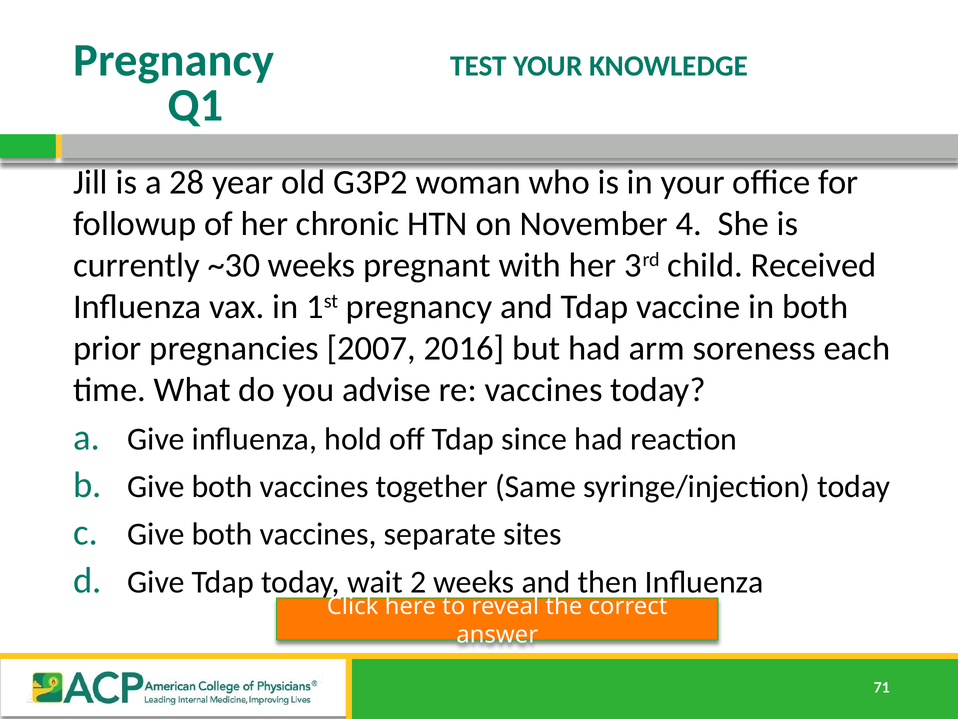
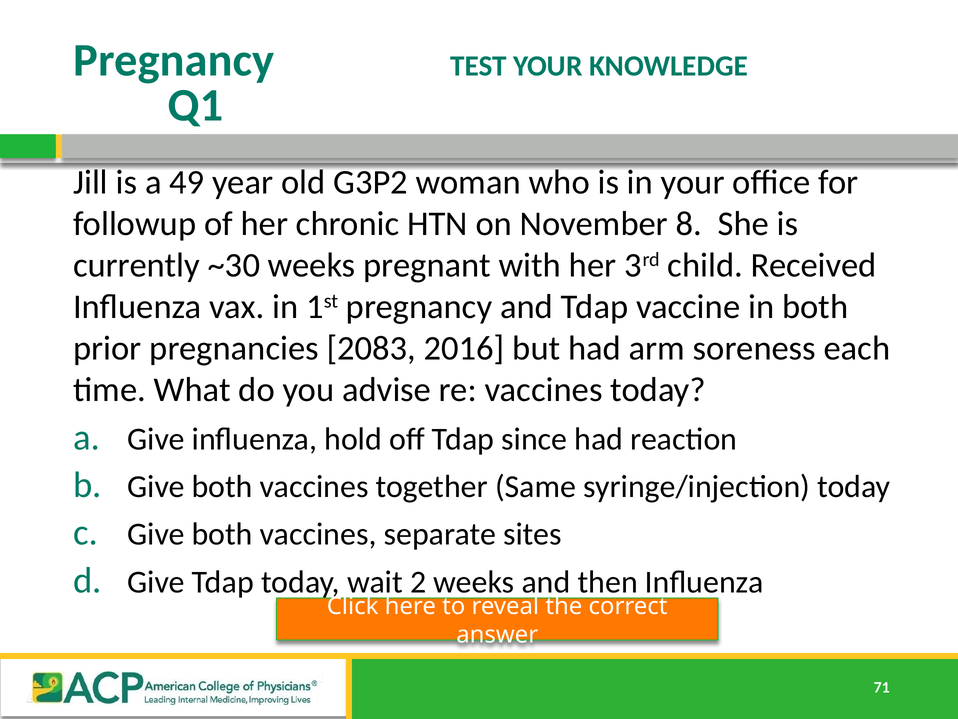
28: 28 -> 49 (187, 182)
4: 4 -> 8 (689, 224)
2007: 2007 -> 2083 (371, 348)
